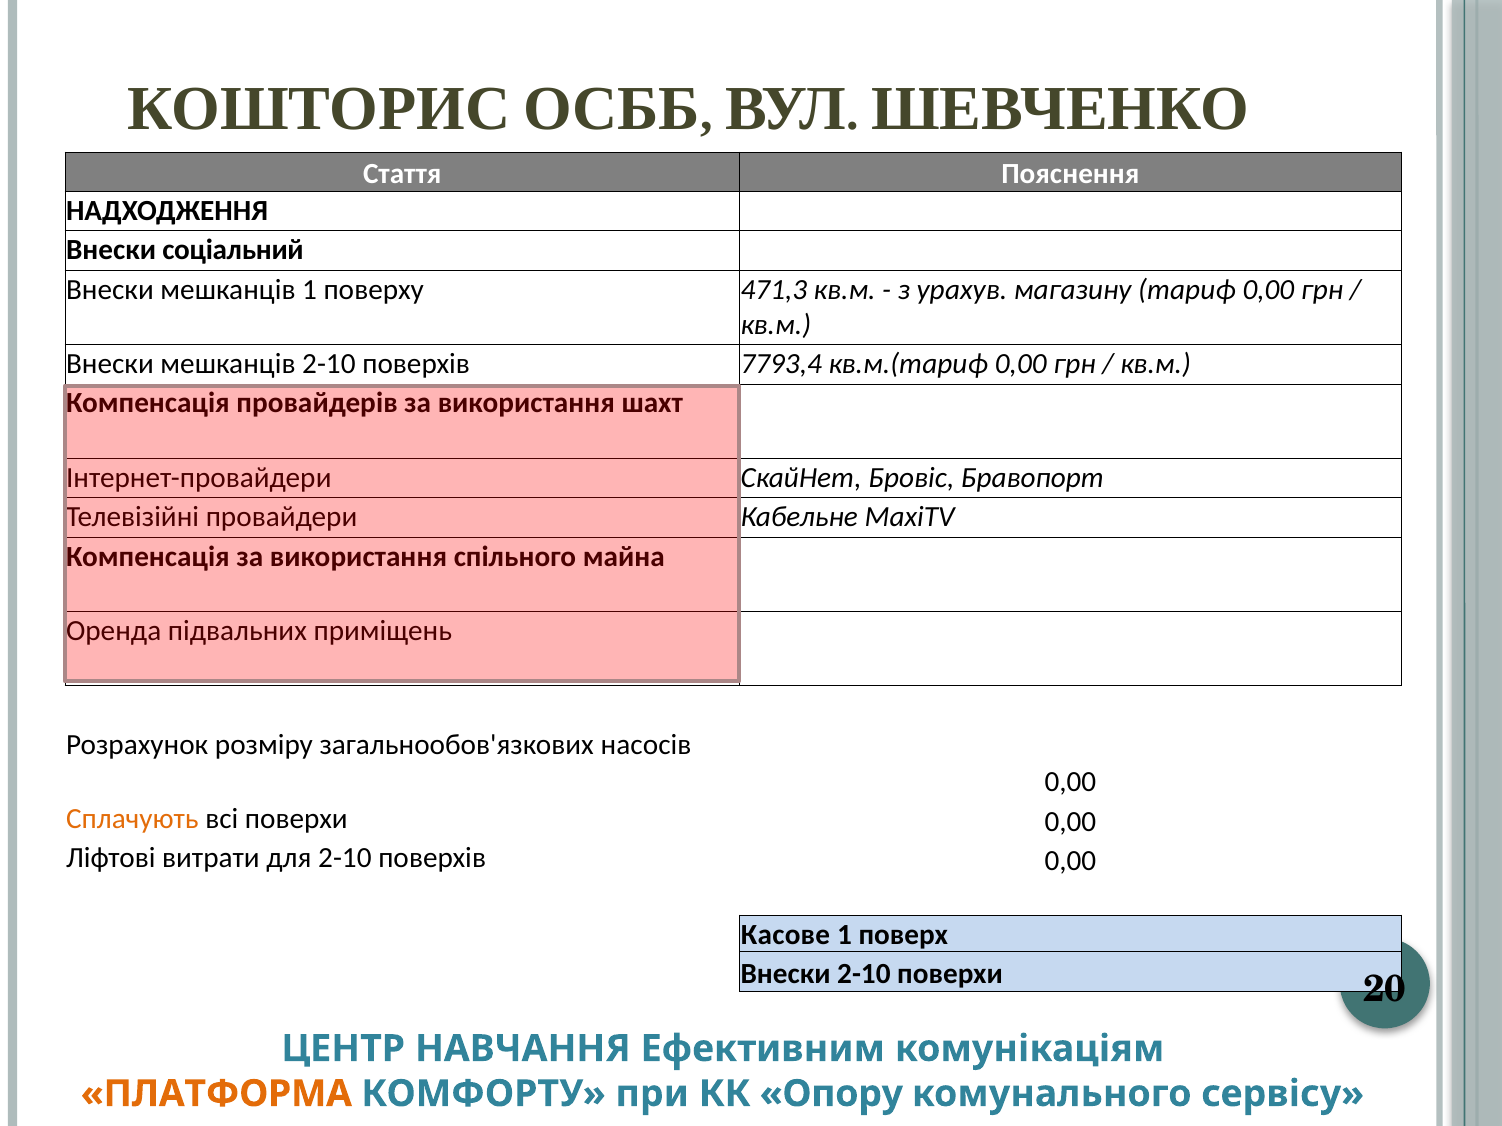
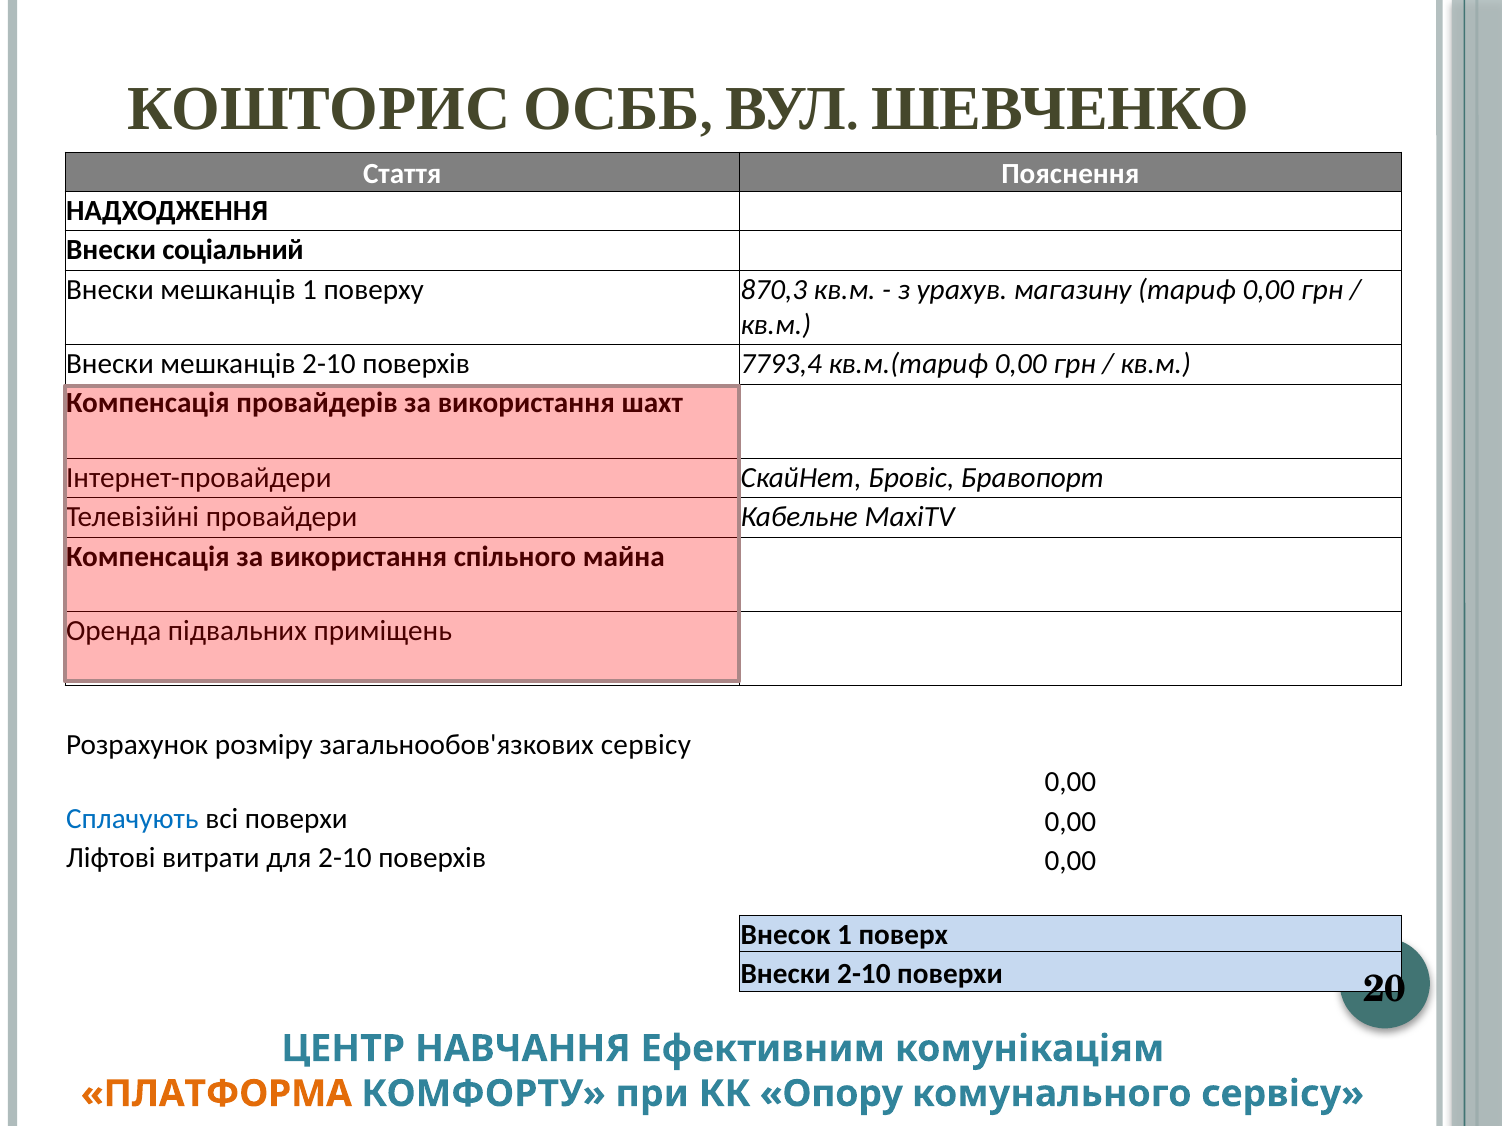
471,3: 471,3 -> 870,3 (774, 290)
загальнообов'язкових насосів: насосів -> сервісу (646, 745)
Сплачують colour: orange -> blue (132, 819)
Касове: Касове -> Внесок (786, 935)
